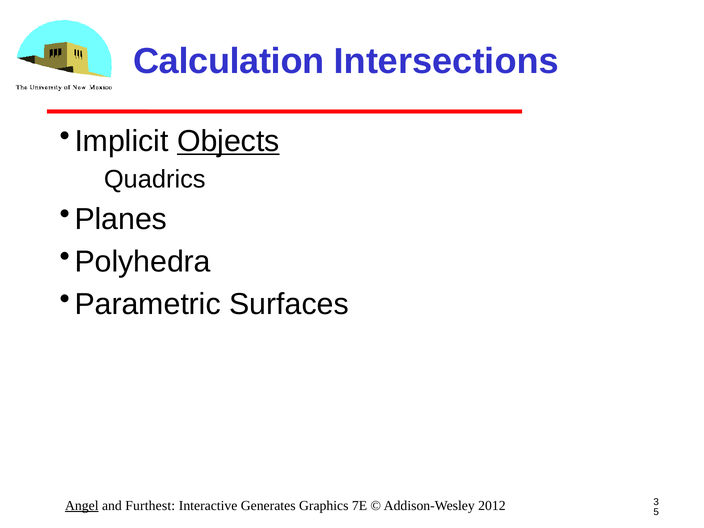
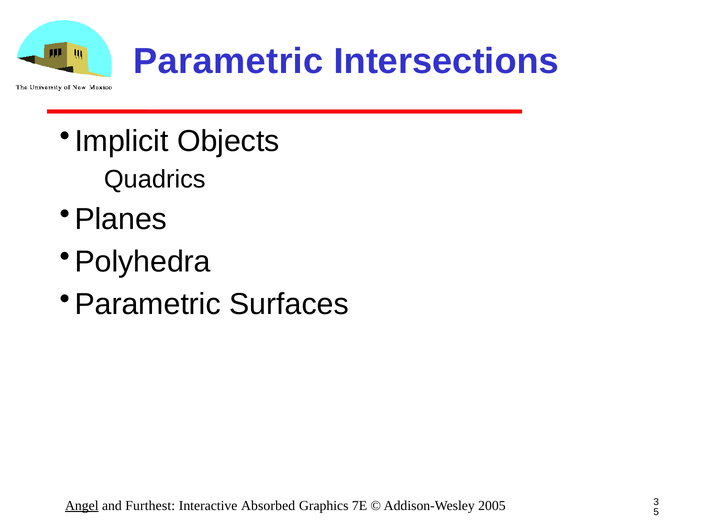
Calculation: Calculation -> Parametric (228, 61)
Objects underline: present -> none (228, 141)
Generates: Generates -> Absorbed (268, 505)
2012: 2012 -> 2005 (492, 505)
